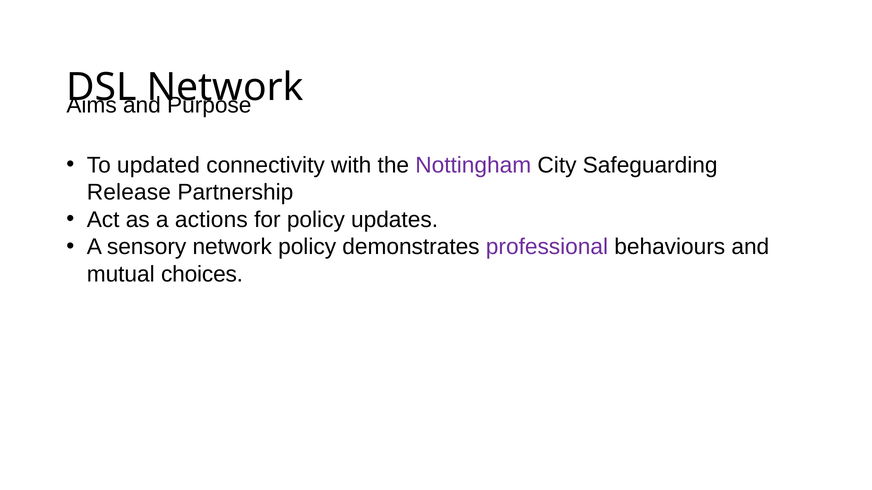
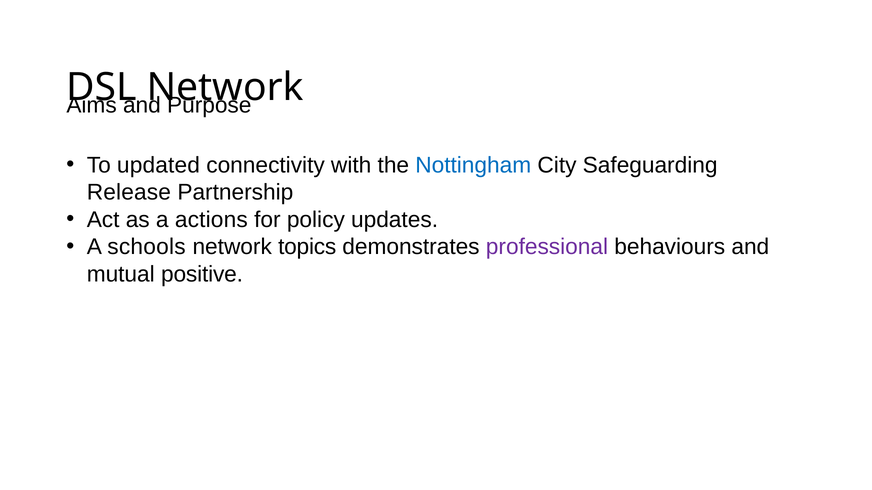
Nottingham colour: purple -> blue (473, 165)
sensory: sensory -> schools (146, 247)
network policy: policy -> topics (307, 247)
choices: choices -> positive (202, 274)
